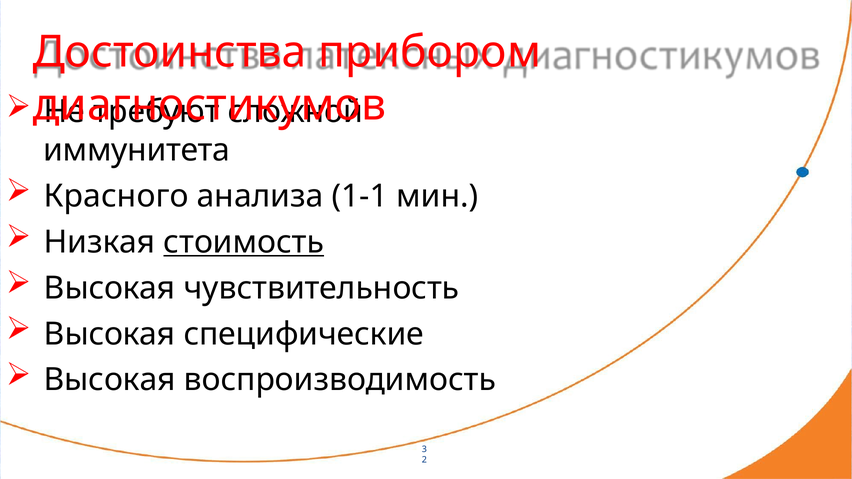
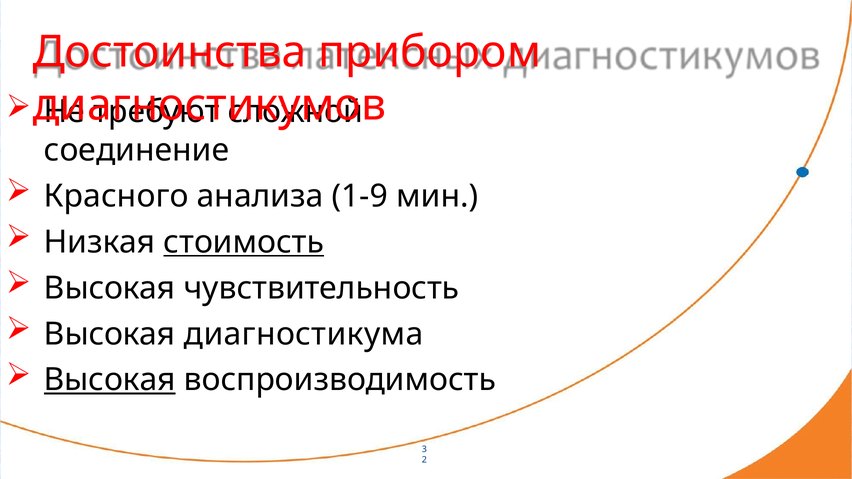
иммунитета: иммунитета -> соединение (137, 150)
1-1: 1-1 -> 1-9 (360, 196)
специфические: специфические -> диагностикума (304, 334)
Высокая underline: none -> present (110, 380)
